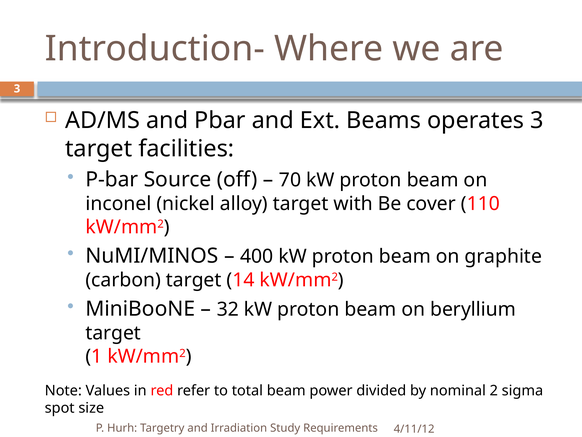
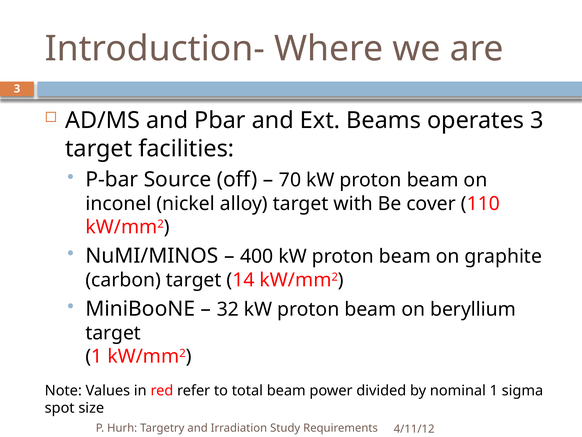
nominal 2: 2 -> 1 (494, 390)
